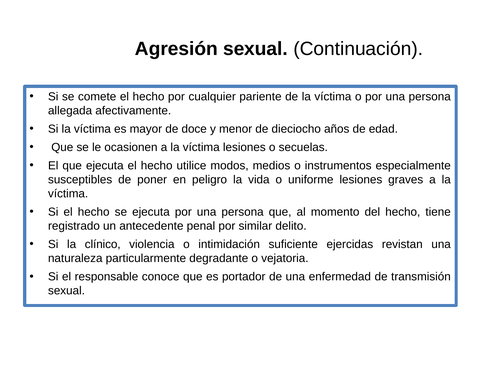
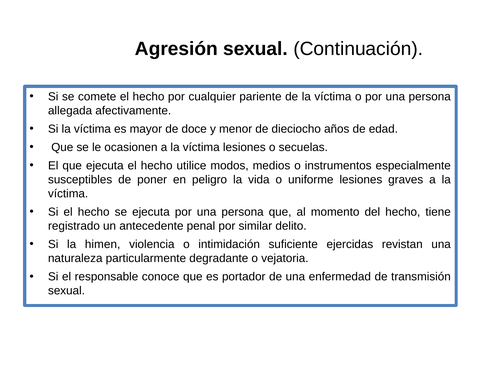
clínico: clínico -> himen (103, 244)
